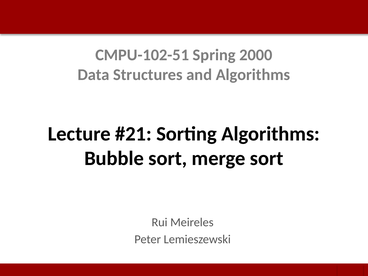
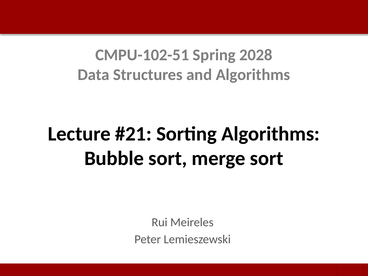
2000: 2000 -> 2028 (256, 55)
